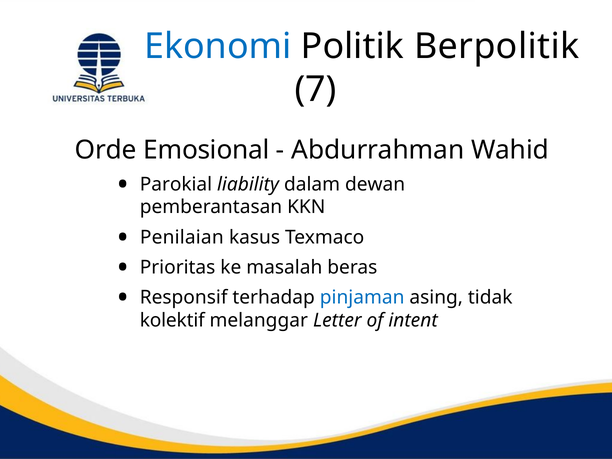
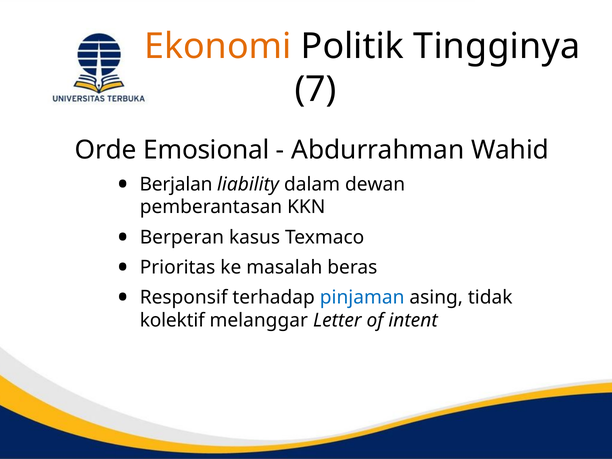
Ekonomi colour: blue -> orange (218, 46)
Berpolitik: Berpolitik -> Tingginya (497, 46)
Parokial: Parokial -> Berjalan (176, 184)
Penilaian: Penilaian -> Berperan (182, 237)
